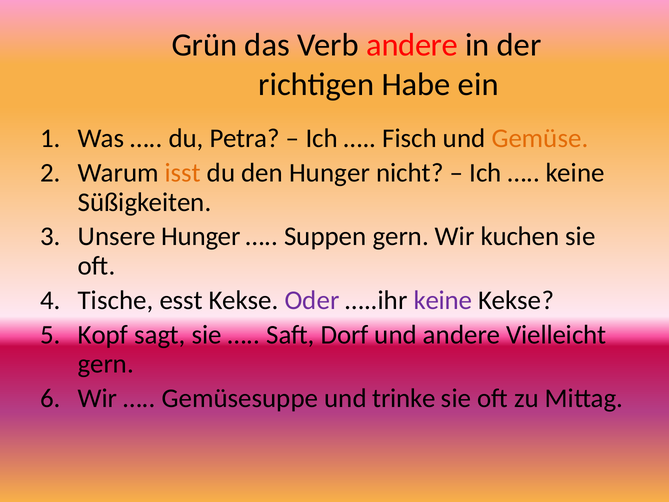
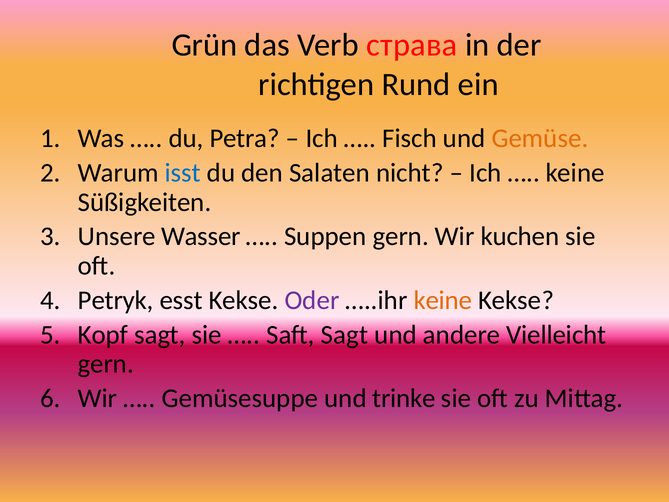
Verb andere: andere -> страва (412, 45)
Habe: Habe -> Rund (416, 84)
isst colour: orange -> blue (183, 173)
den Hunger: Hunger -> Salaten (330, 173)
Unsere Hunger: Hunger -> Wasser (201, 236)
Tische: Tische -> Petryk (116, 300)
keine colour: purple -> orange (443, 300)
Saft Dorf: Dorf -> Sagt (344, 334)
